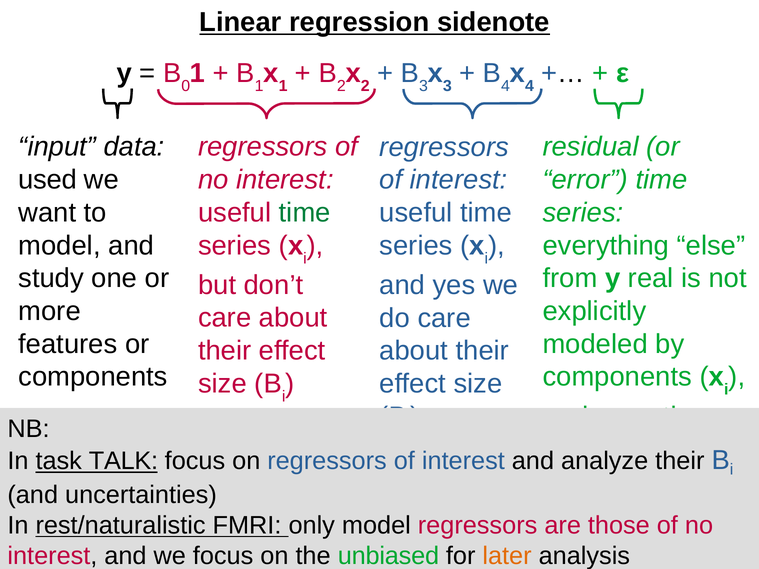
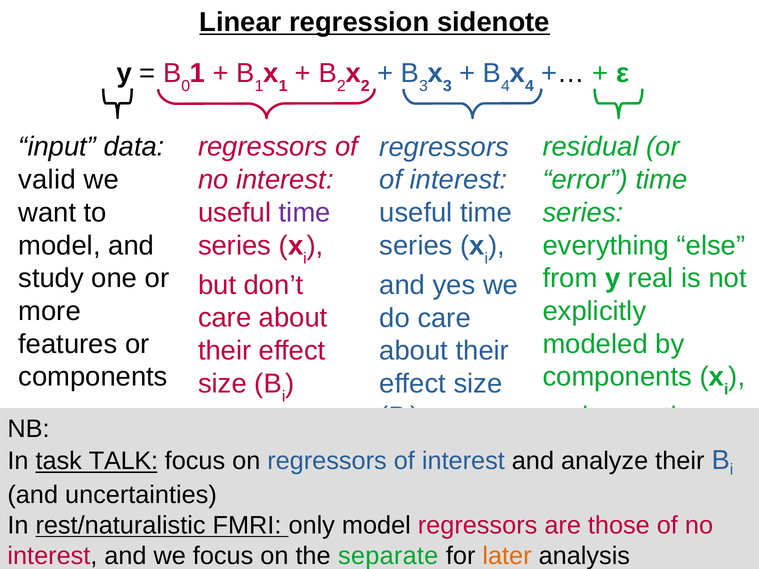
used: used -> valid (47, 180)
time colour: green -> purple (305, 213)
unbiased: unbiased -> separate (388, 556)
